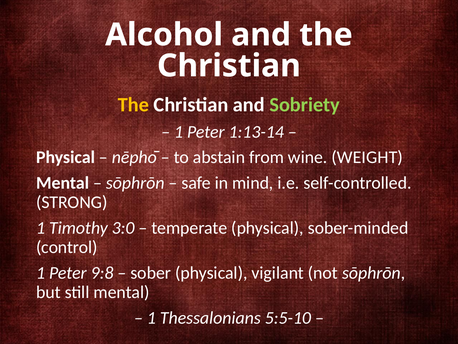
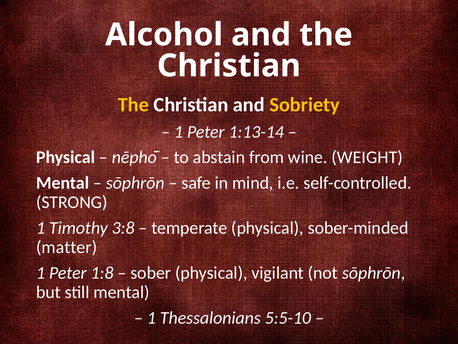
Sobriety colour: light green -> yellow (305, 105)
3:0: 3:0 -> 3:8 (123, 228)
control: control -> matter (67, 247)
9:8: 9:8 -> 1:8 (102, 273)
